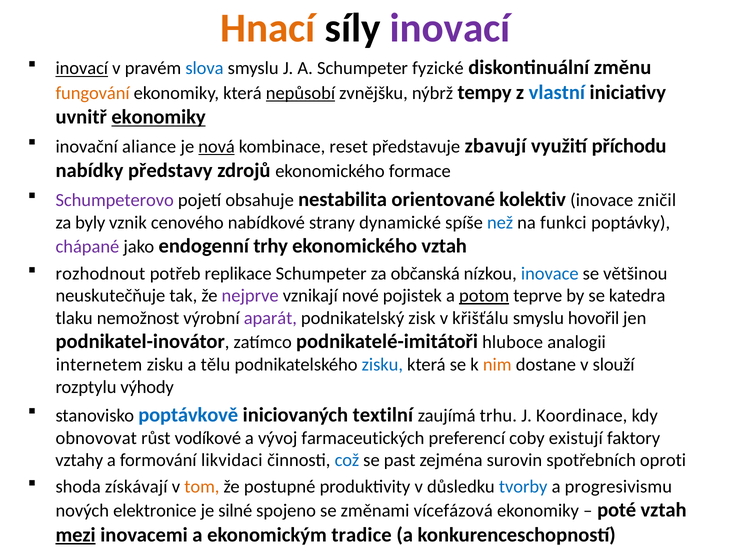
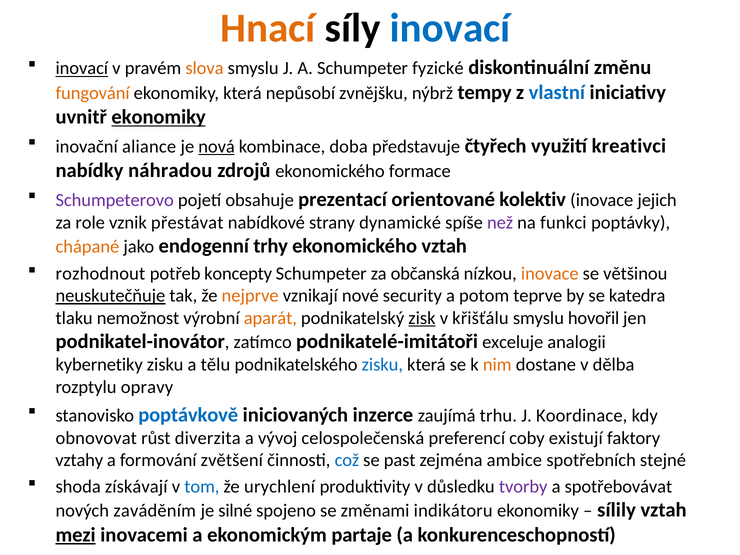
inovací colour: purple -> blue (450, 28)
slova colour: blue -> orange (204, 68)
nepůsobí underline: present -> none (300, 93)
reset: reset -> doba (349, 147)
zbavují: zbavují -> čtyřech (496, 146)
příchodu: příchodu -> kreativci (629, 146)
představy: představy -> náhradou (170, 171)
nestabilita: nestabilita -> prezentací (343, 199)
zničil: zničil -> jejich (657, 200)
byly: byly -> role (90, 223)
cenového: cenového -> přestávat (187, 223)
než colour: blue -> purple (500, 223)
chápané colour: purple -> orange (87, 247)
replikace: replikace -> koncepty (238, 274)
inovace colour: blue -> orange (550, 274)
neuskutečňuje underline: none -> present (110, 296)
nejprve colour: purple -> orange (250, 296)
pojistek: pojistek -> security (412, 296)
potom underline: present -> none (484, 296)
aparát colour: purple -> orange (270, 318)
zisk underline: none -> present (422, 318)
hluboce: hluboce -> exceluje (513, 342)
internetem: internetem -> kybernetiky (99, 365)
slouží: slouží -> dělba (614, 365)
výhody: výhody -> opravy (147, 387)
textilní: textilní -> inzerce (383, 415)
vodíkové: vodíkové -> diverzita (208, 438)
farmaceutických: farmaceutických -> celospolečenská (363, 438)
likvidaci: likvidaci -> zvětšení (232, 460)
surovin: surovin -> ambice (514, 460)
oproti: oproti -> stejné (663, 460)
tom colour: orange -> blue (202, 487)
postupné: postupné -> urychlení (280, 487)
tvorby colour: blue -> purple (523, 487)
progresivismu: progresivismu -> spotřebovávat (618, 487)
elektronice: elektronice -> zaváděním (155, 511)
vícefázová: vícefázová -> indikátoru (453, 511)
poté: poté -> sílily (617, 510)
tradice: tradice -> partaje (362, 535)
